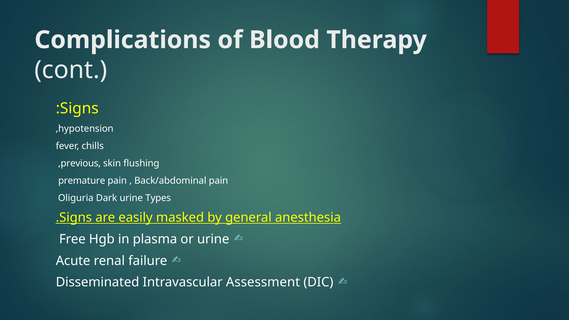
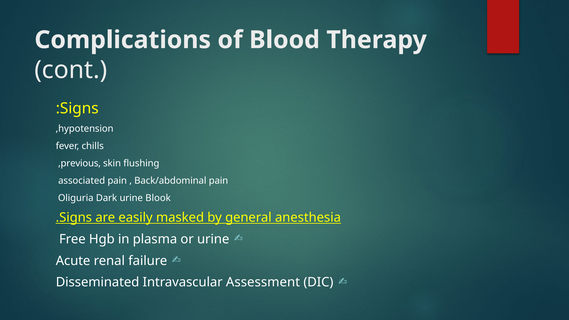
premature: premature -> associated (82, 181)
Types: Types -> Blook (158, 198)
